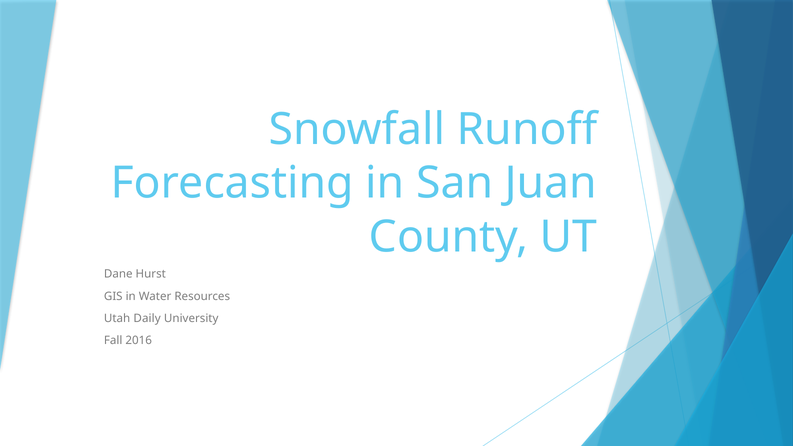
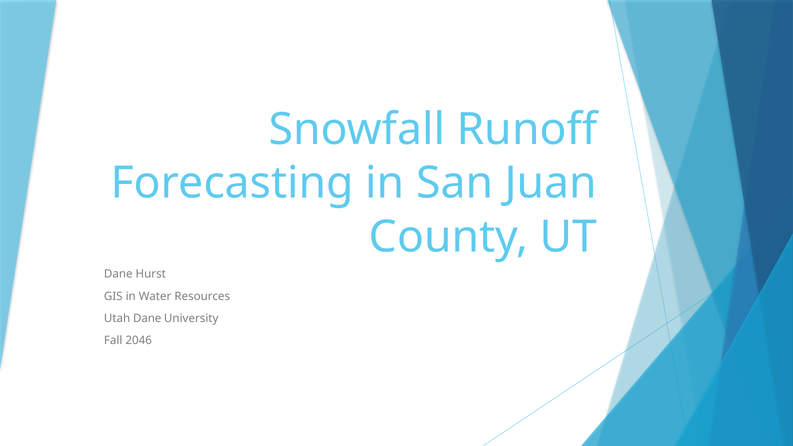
Utah Daily: Daily -> Dane (147, 318)
2016: 2016 -> 2046 (139, 341)
